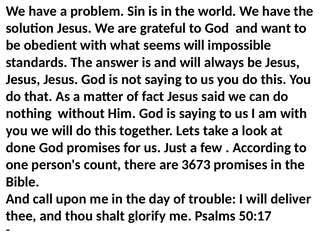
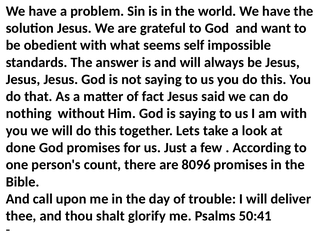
seems will: will -> self (194, 45)
3673: 3673 -> 8096 (196, 165)
50:17: 50:17 -> 50:41 (255, 216)
